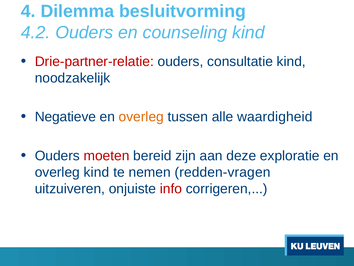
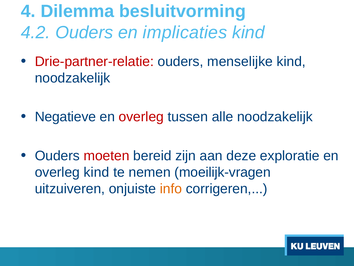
counseling: counseling -> implicaties (185, 32)
consultatie: consultatie -> menselijke (240, 61)
overleg colour: orange -> red (141, 117)
alle waardigheid: waardigheid -> noodzakelijk (275, 117)
redden-vragen: redden-vragen -> moeilijk-vragen (223, 172)
info colour: red -> orange (171, 188)
